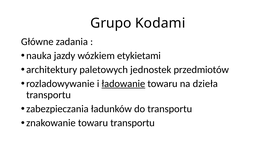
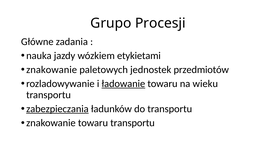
Kodami: Kodami -> Procesji (160, 23)
architektury: architektury -> znakowanie (52, 70)
dzieła: dzieła -> wieku (205, 84)
zabezpieczania underline: none -> present (57, 109)
